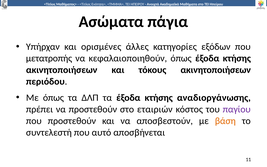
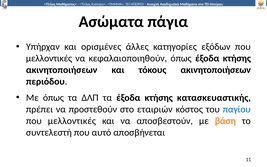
μετατροπής: μετατροπής -> μελλοντικές (49, 58)
αναδιοργάνωσης: αναδιοργάνωσης -> κατασκευαστικής (214, 98)
παγίου colour: purple -> blue (237, 109)
προστεθούν: προστεθούν -> μελλοντικές (72, 121)
